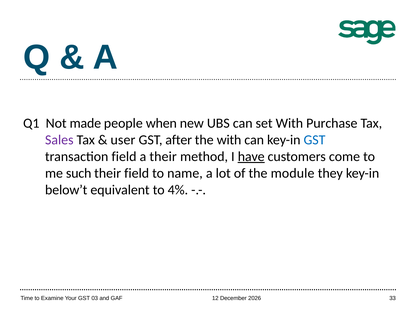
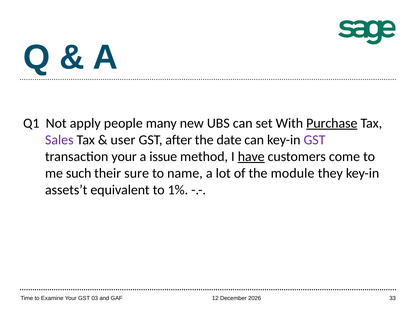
made: made -> apply (85, 123)
when: when -> many (161, 123)
Purchase underline: none -> present (332, 123)
the with: with -> date (229, 140)
GST colour: blue -> purple (315, 140)
transaction field: field -> your (124, 157)
a their: their -> issue (163, 157)
their field: field -> sure (137, 173)
below’t: below’t -> assets’t (66, 190)
4%: 4% -> 1% (178, 190)
